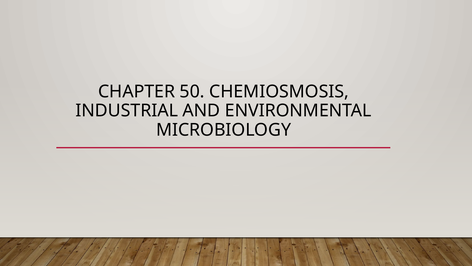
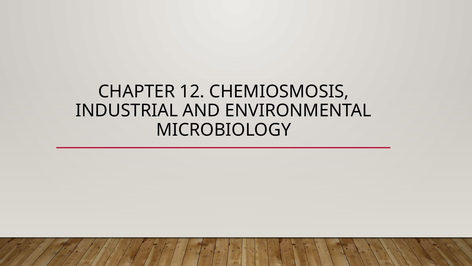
50: 50 -> 12 (192, 91)
